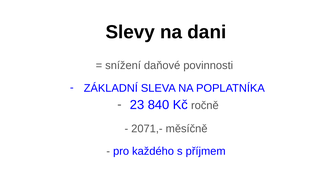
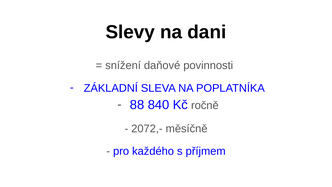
23: 23 -> 88 (137, 105)
2071,-: 2071,- -> 2072,- (147, 128)
